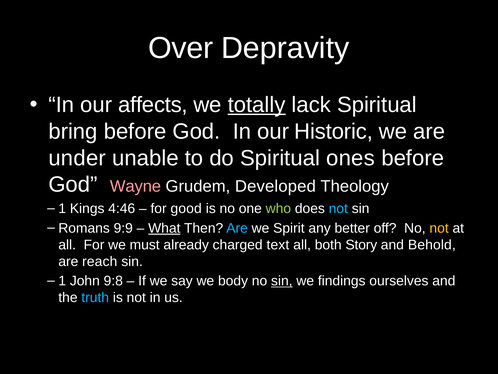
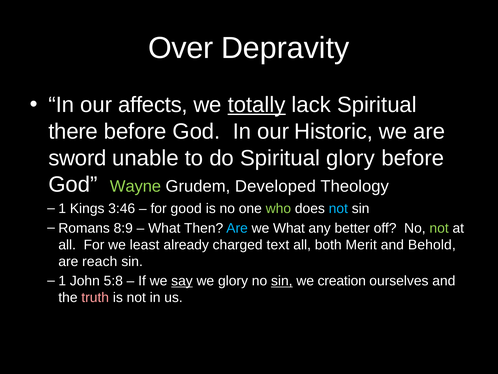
bring: bring -> there (73, 131)
under: under -> sword (77, 158)
Spiritual ones: ones -> glory (351, 158)
Wayne colour: pink -> light green (135, 186)
4:46: 4:46 -> 3:46 (122, 208)
9:9: 9:9 -> 8:9 (123, 228)
What underline: present -> none (164, 228)
we Spirit: Spirit -> What (289, 228)
not colour: yellow -> light green (439, 228)
must: must -> least (145, 244)
Story: Story -> Merit (361, 244)
9:8: 9:8 -> 5:8 (113, 281)
say underline: none -> present (182, 281)
we body: body -> glory (233, 281)
findings: findings -> creation (342, 281)
truth colour: light blue -> pink (95, 297)
